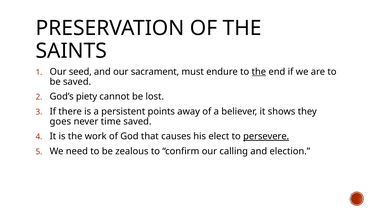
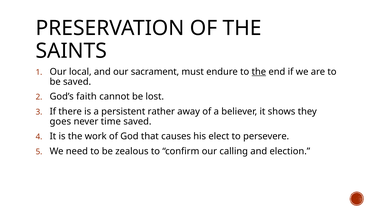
seed: seed -> local (80, 71)
piety: piety -> faith (86, 96)
points: points -> rather (161, 111)
persevere underline: present -> none (266, 136)
